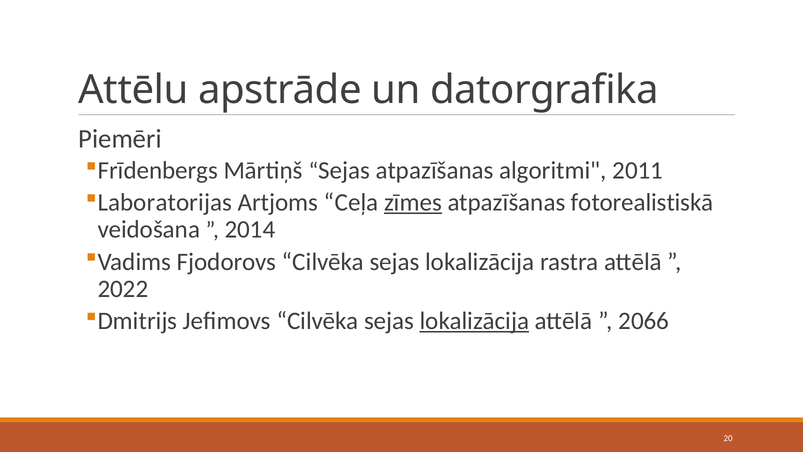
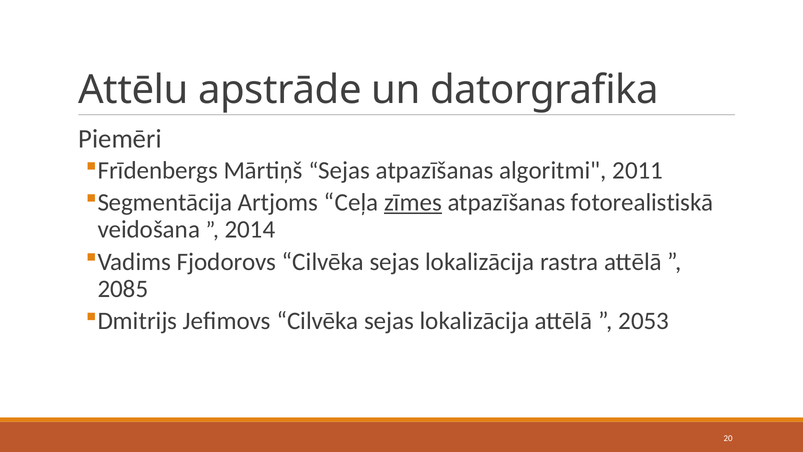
Laboratorijas: Laboratorijas -> Segmentācija (165, 202)
2022: 2022 -> 2085 (123, 289)
lokalizācija underline: present -> none (474, 321)
2066: 2066 -> 2053 (644, 321)
